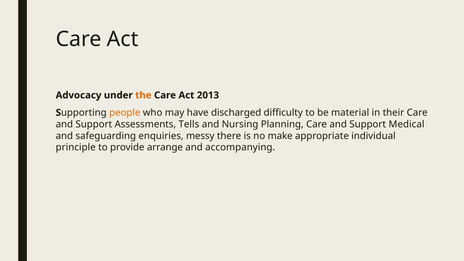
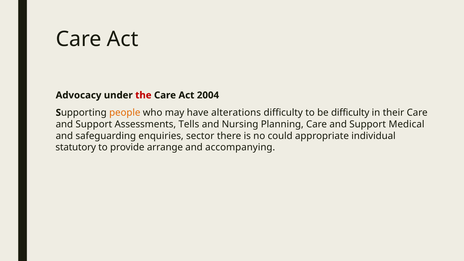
the colour: orange -> red (143, 95)
2013: 2013 -> 2004 (208, 95)
discharged: discharged -> alterations (236, 113)
be material: material -> difficulty (350, 113)
messy: messy -> sector (200, 136)
make: make -> could (280, 136)
principle: principle -> statutory (76, 147)
